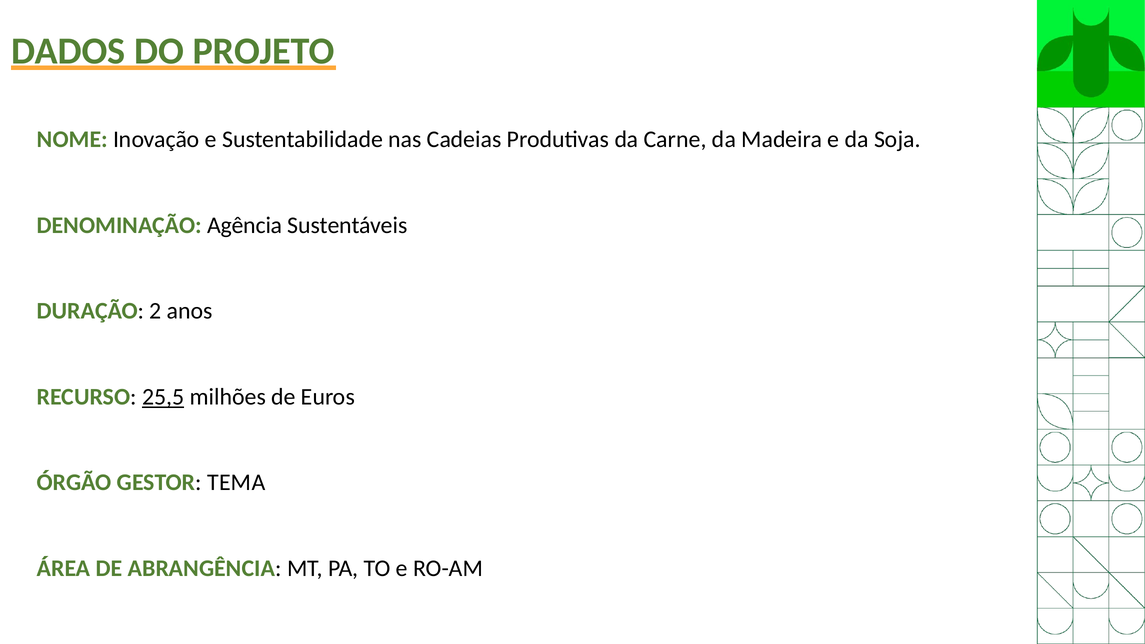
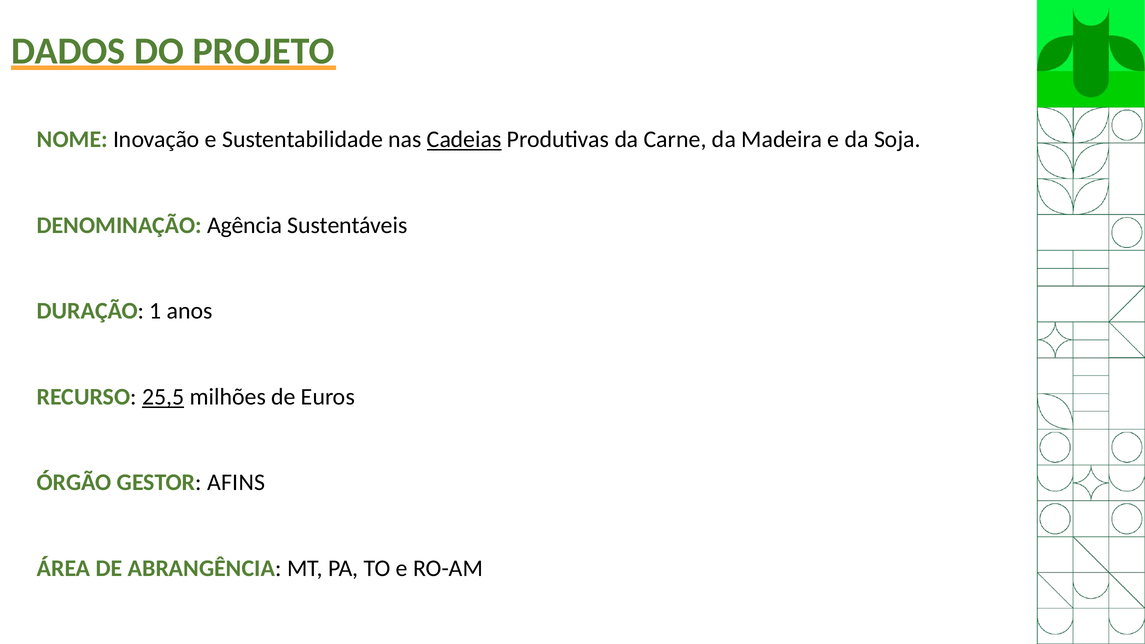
Cadeias underline: none -> present (464, 139)
2: 2 -> 1 (155, 311)
TEMA: TEMA -> AFINS (236, 483)
